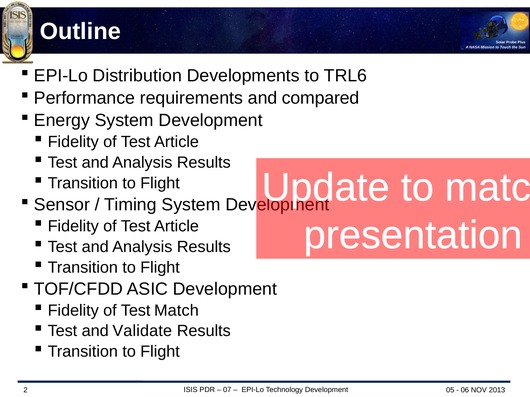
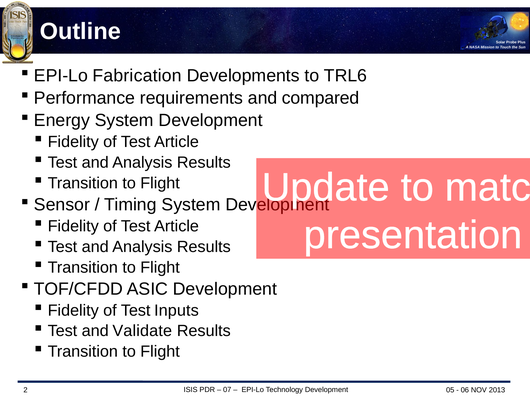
Distribution: Distribution -> Fabrication (137, 76)
Test Match: Match -> Inputs (176, 311)
